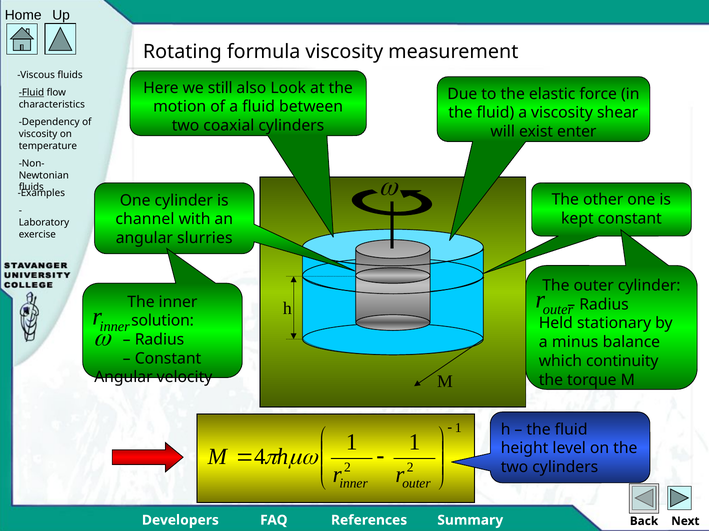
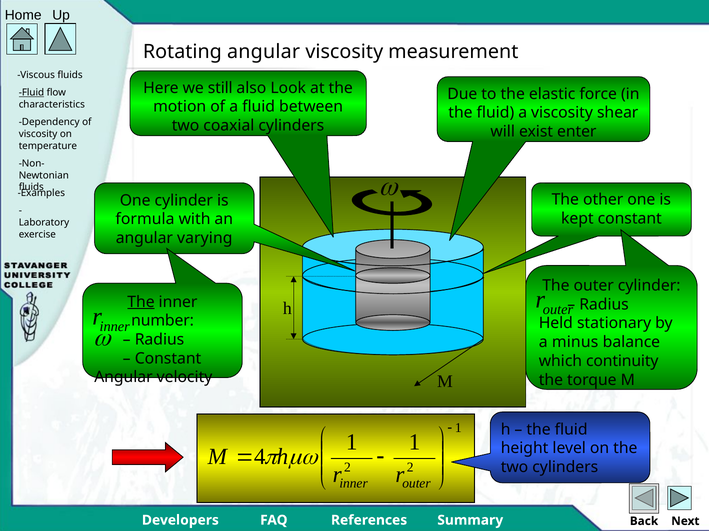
Rotating formula: formula -> angular (264, 52)
channel: channel -> formula (145, 220)
slurries: slurries -> varying (205, 238)
The underline: none -> present (141, 302)
solution: solution -> number (163, 321)
